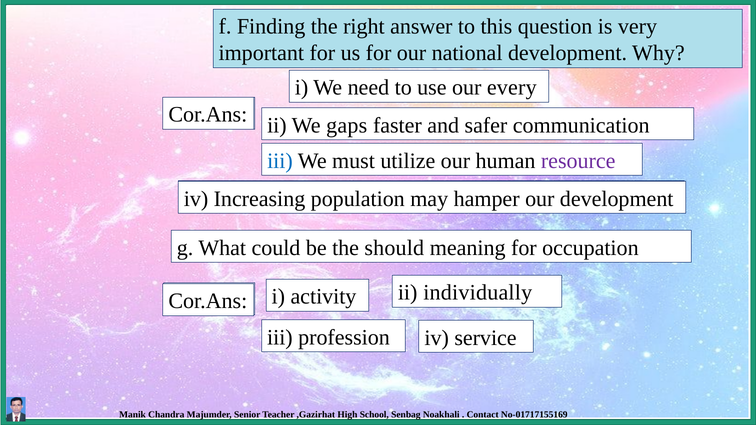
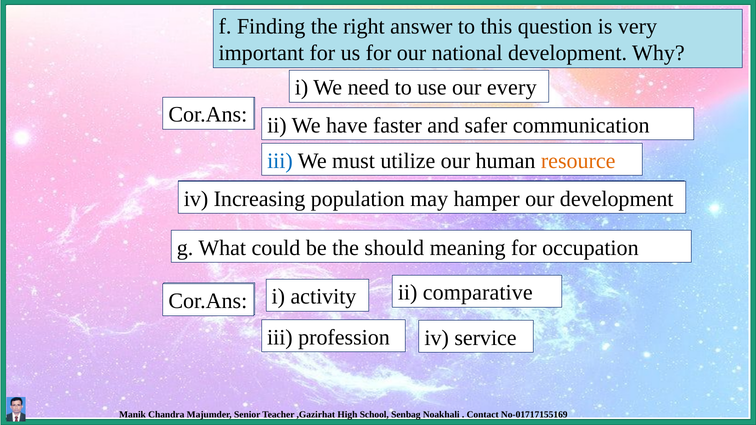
gaps: gaps -> have (347, 125)
resource colour: purple -> orange (578, 161)
individually: individually -> comparative (478, 293)
